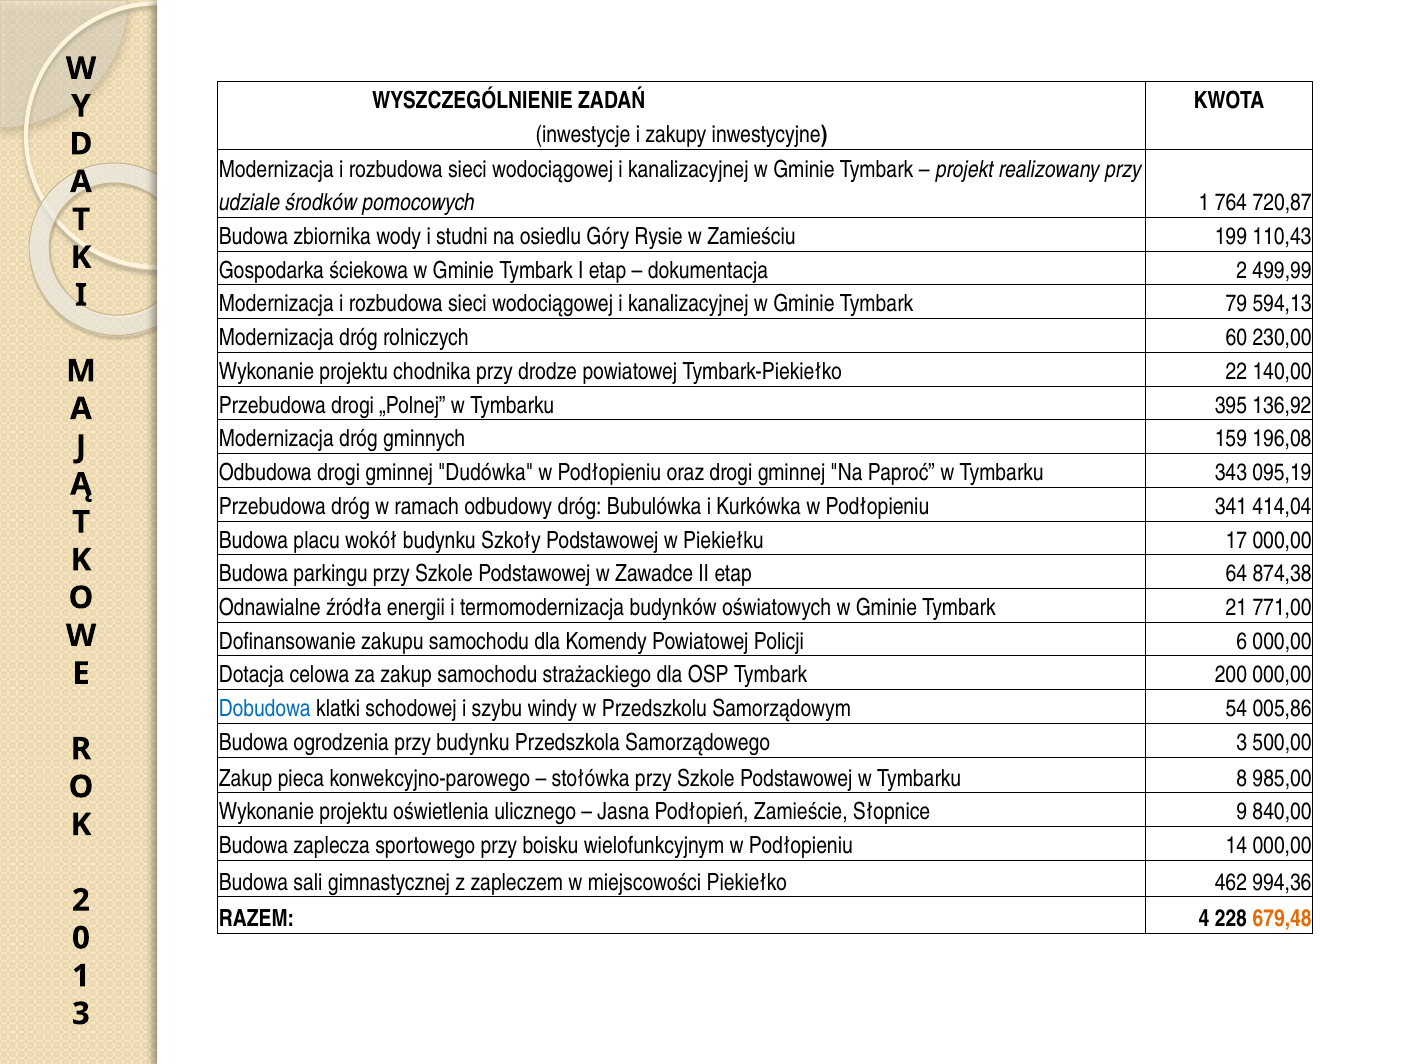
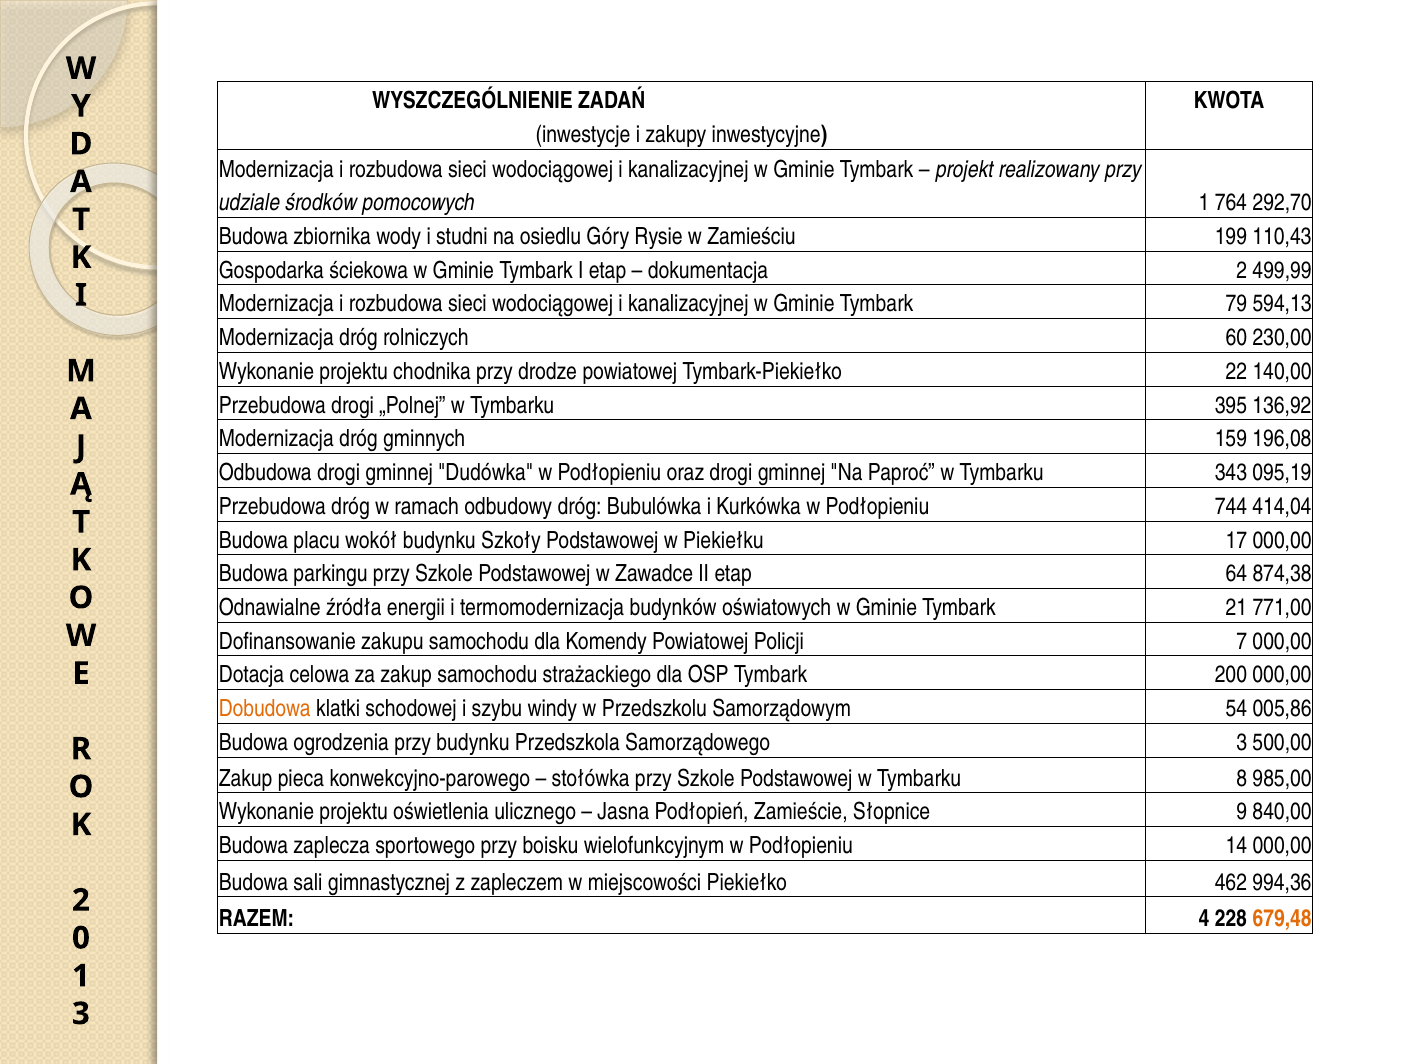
720,87: 720,87 -> 292,70 (1282, 203)
341: 341 -> 744 (1231, 507)
6: 6 -> 7 (1242, 641)
Dobudowa colour: blue -> orange (265, 709)
